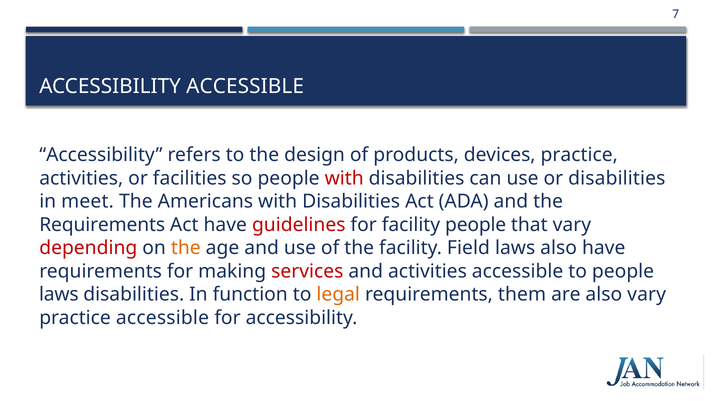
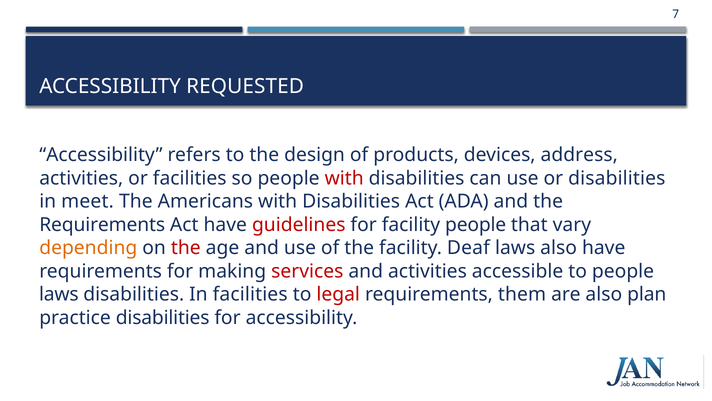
ACCESSIBILITY ACCESSIBLE: ACCESSIBLE -> REQUESTED (245, 86)
devices practice: practice -> address (579, 155)
depending colour: red -> orange (88, 248)
the colour: orange -> red (186, 248)
Field: Field -> Deaf (468, 248)
In function: function -> facilities (250, 294)
legal colour: orange -> red (338, 294)
also vary: vary -> plan (647, 294)
practice accessible: accessible -> disabilities (163, 317)
